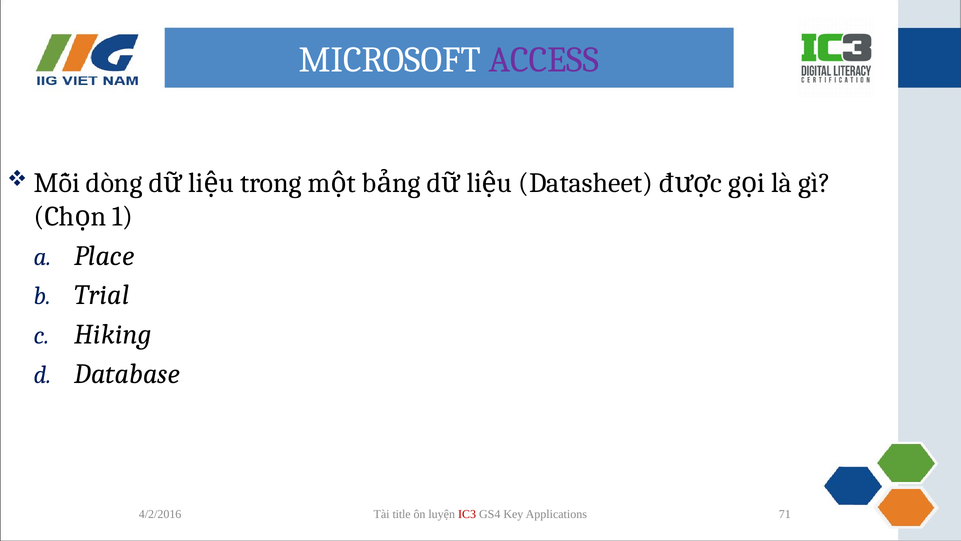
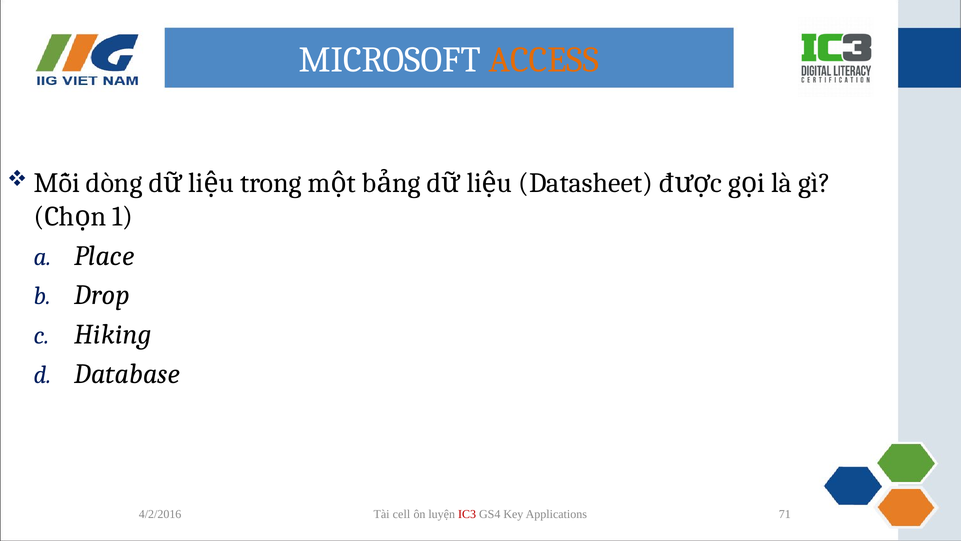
ACCESS colour: purple -> orange (544, 60)
Trial: Trial -> Drop (102, 295)
title: title -> cell (401, 514)
